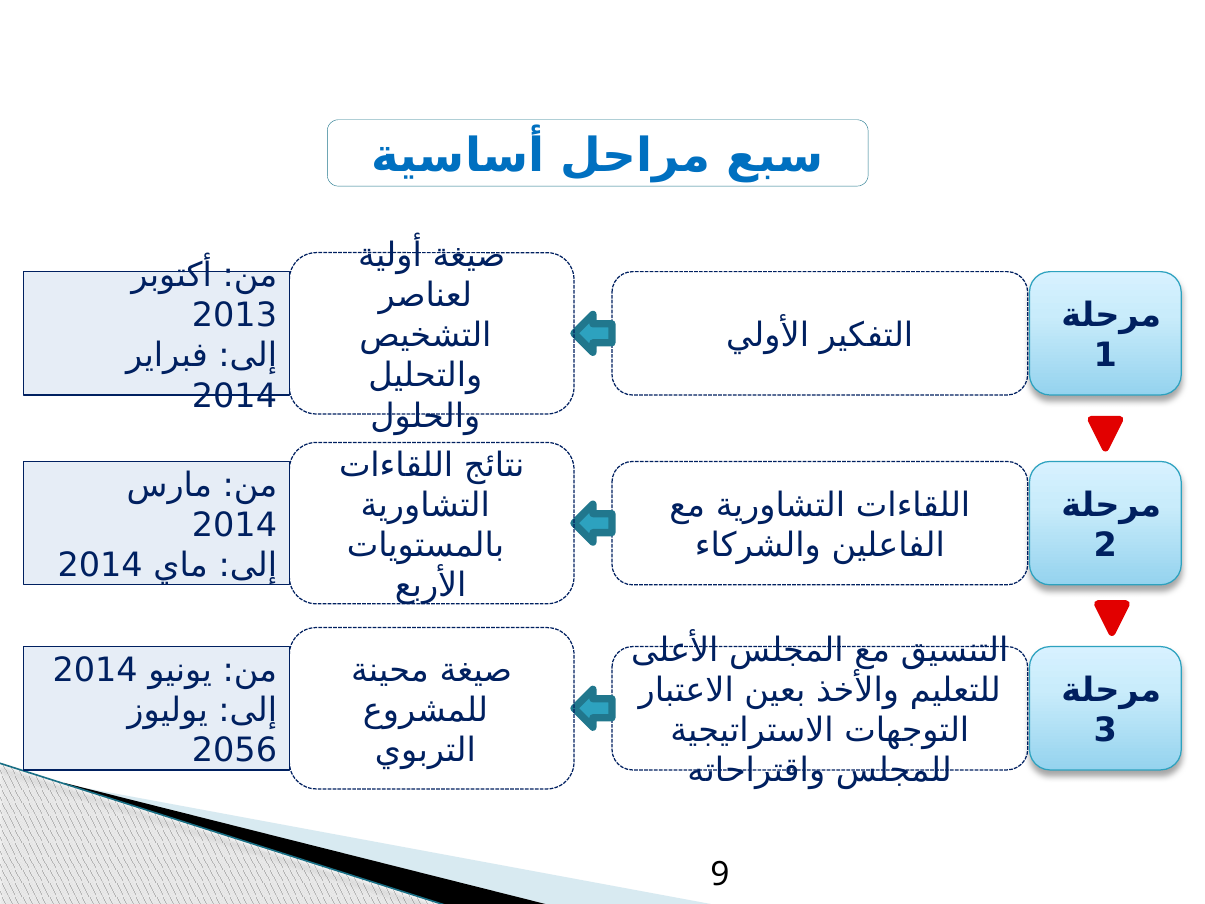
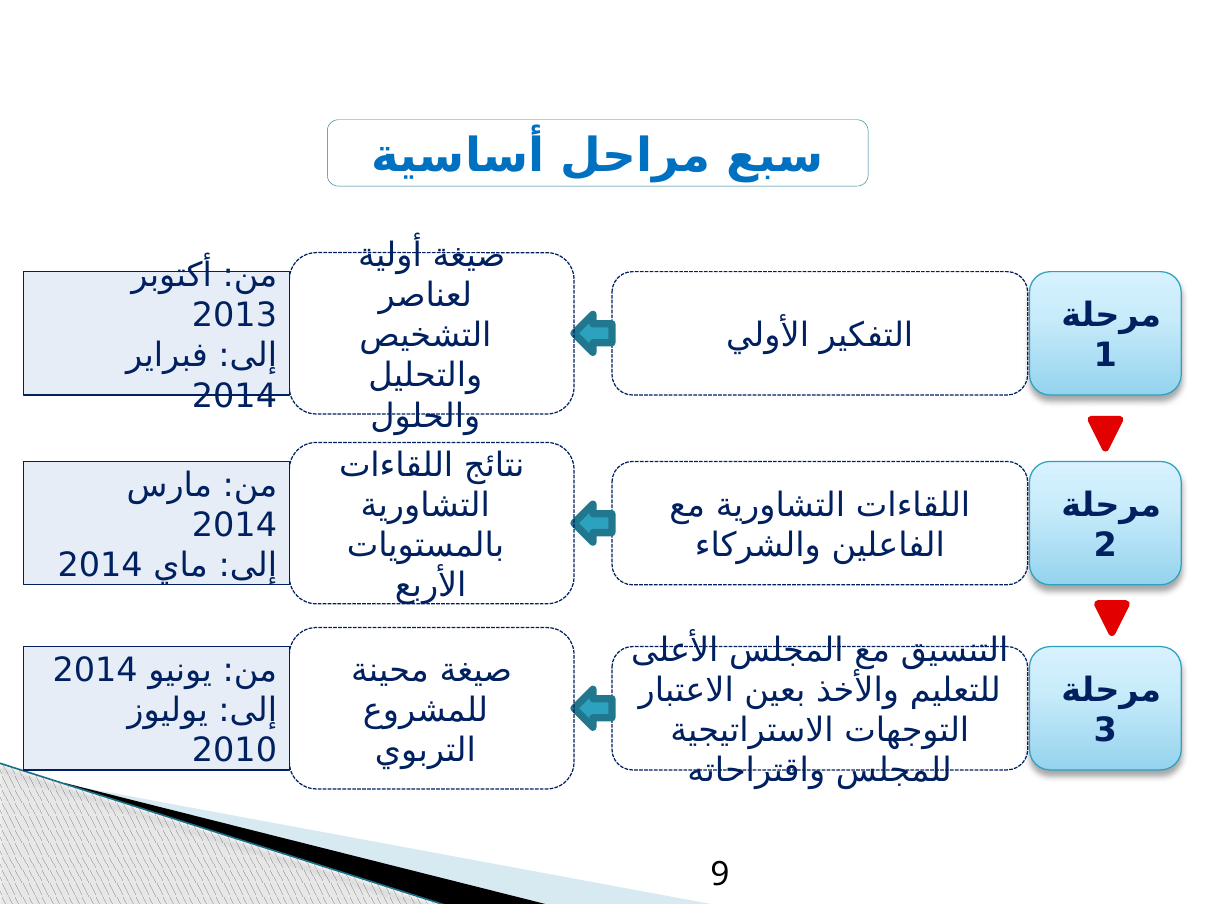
2056: 2056 -> 2010 (234, 751)
